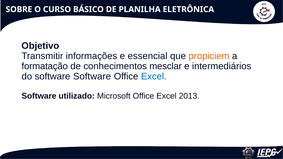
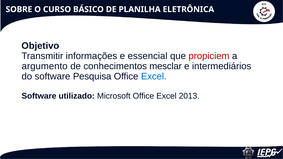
propiciem colour: orange -> red (209, 56)
formatação: formatação -> argumento (45, 66)
software Software: Software -> Pesquisa (92, 76)
